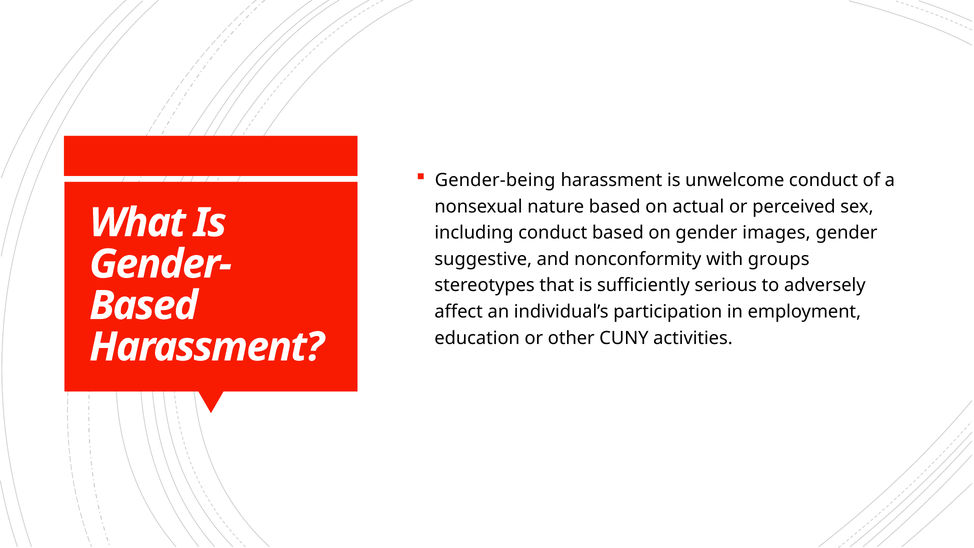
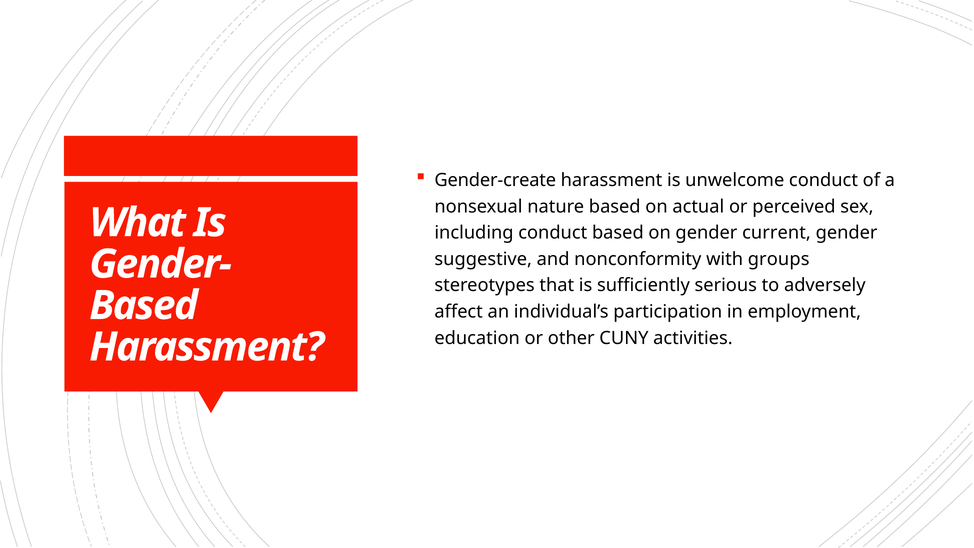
Gender-being: Gender-being -> Gender-create (495, 180)
images: images -> current (777, 233)
